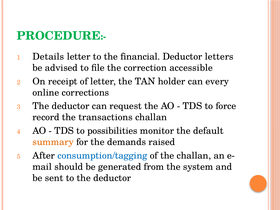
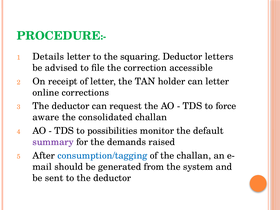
financial: financial -> squaring (140, 57)
can every: every -> letter (217, 81)
record: record -> aware (46, 117)
transactions: transactions -> consolidated (106, 117)
summary colour: orange -> purple (53, 142)
